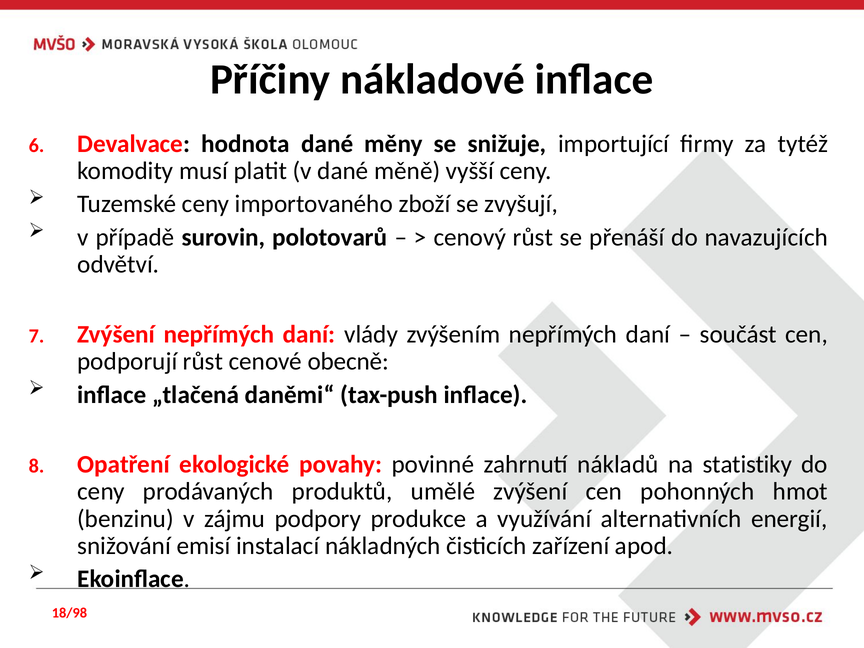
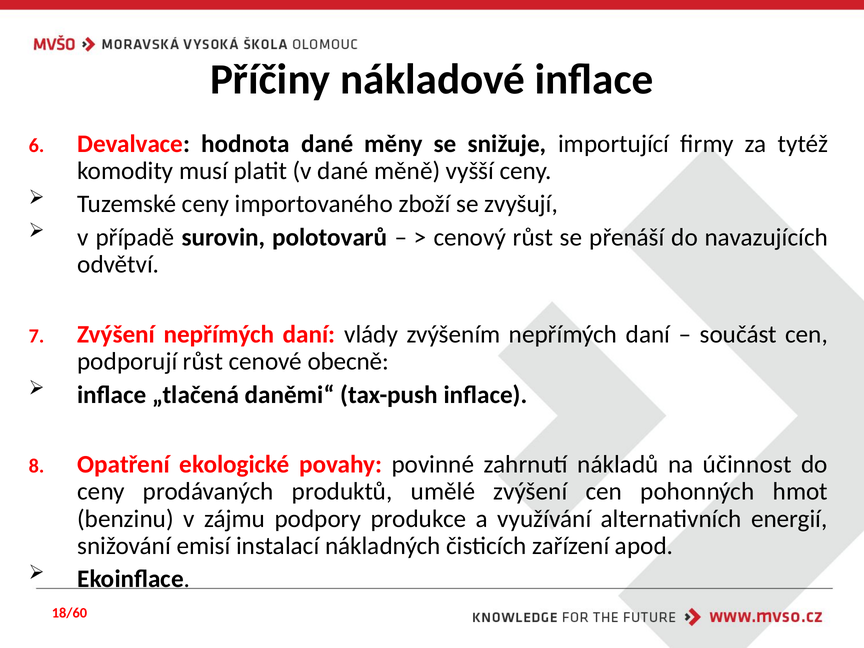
statistiky: statistiky -> účinnost (747, 464)
18/98: 18/98 -> 18/60 (69, 613)
